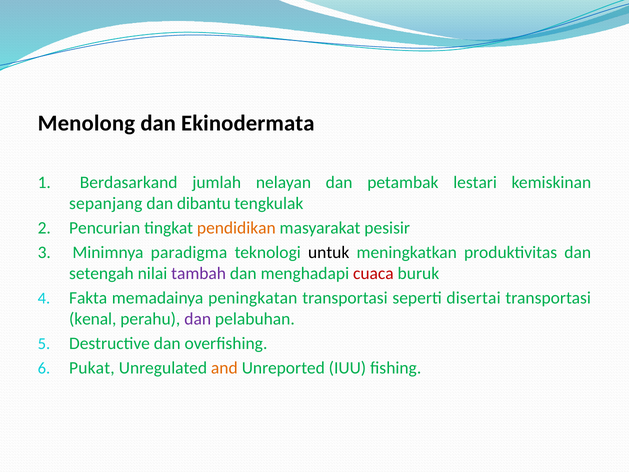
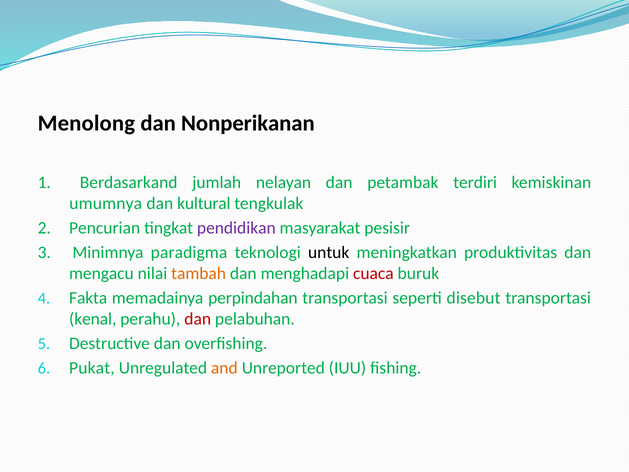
Ekinodermata: Ekinodermata -> Nonperikanan (248, 123)
lestari: lestari -> terdiri (475, 182)
sepanjang: sepanjang -> umumnya (106, 203)
dibantu: dibantu -> kultural (204, 203)
pendidikan colour: orange -> purple (236, 228)
setengah: setengah -> mengacu (101, 273)
tambah colour: purple -> orange (199, 273)
peningkatan: peningkatan -> perpindahan (253, 298)
disertai: disertai -> disebut (474, 298)
dan colour: purple -> red (198, 319)
